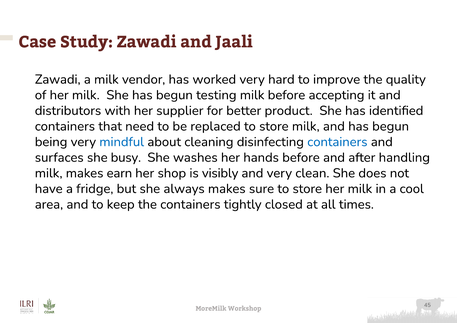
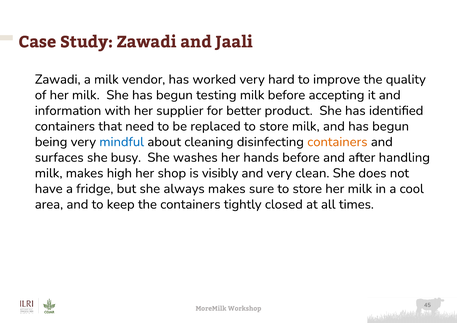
distributors: distributors -> information (68, 111)
containers colour: blue -> orange (337, 142)
earn: earn -> high (119, 173)
